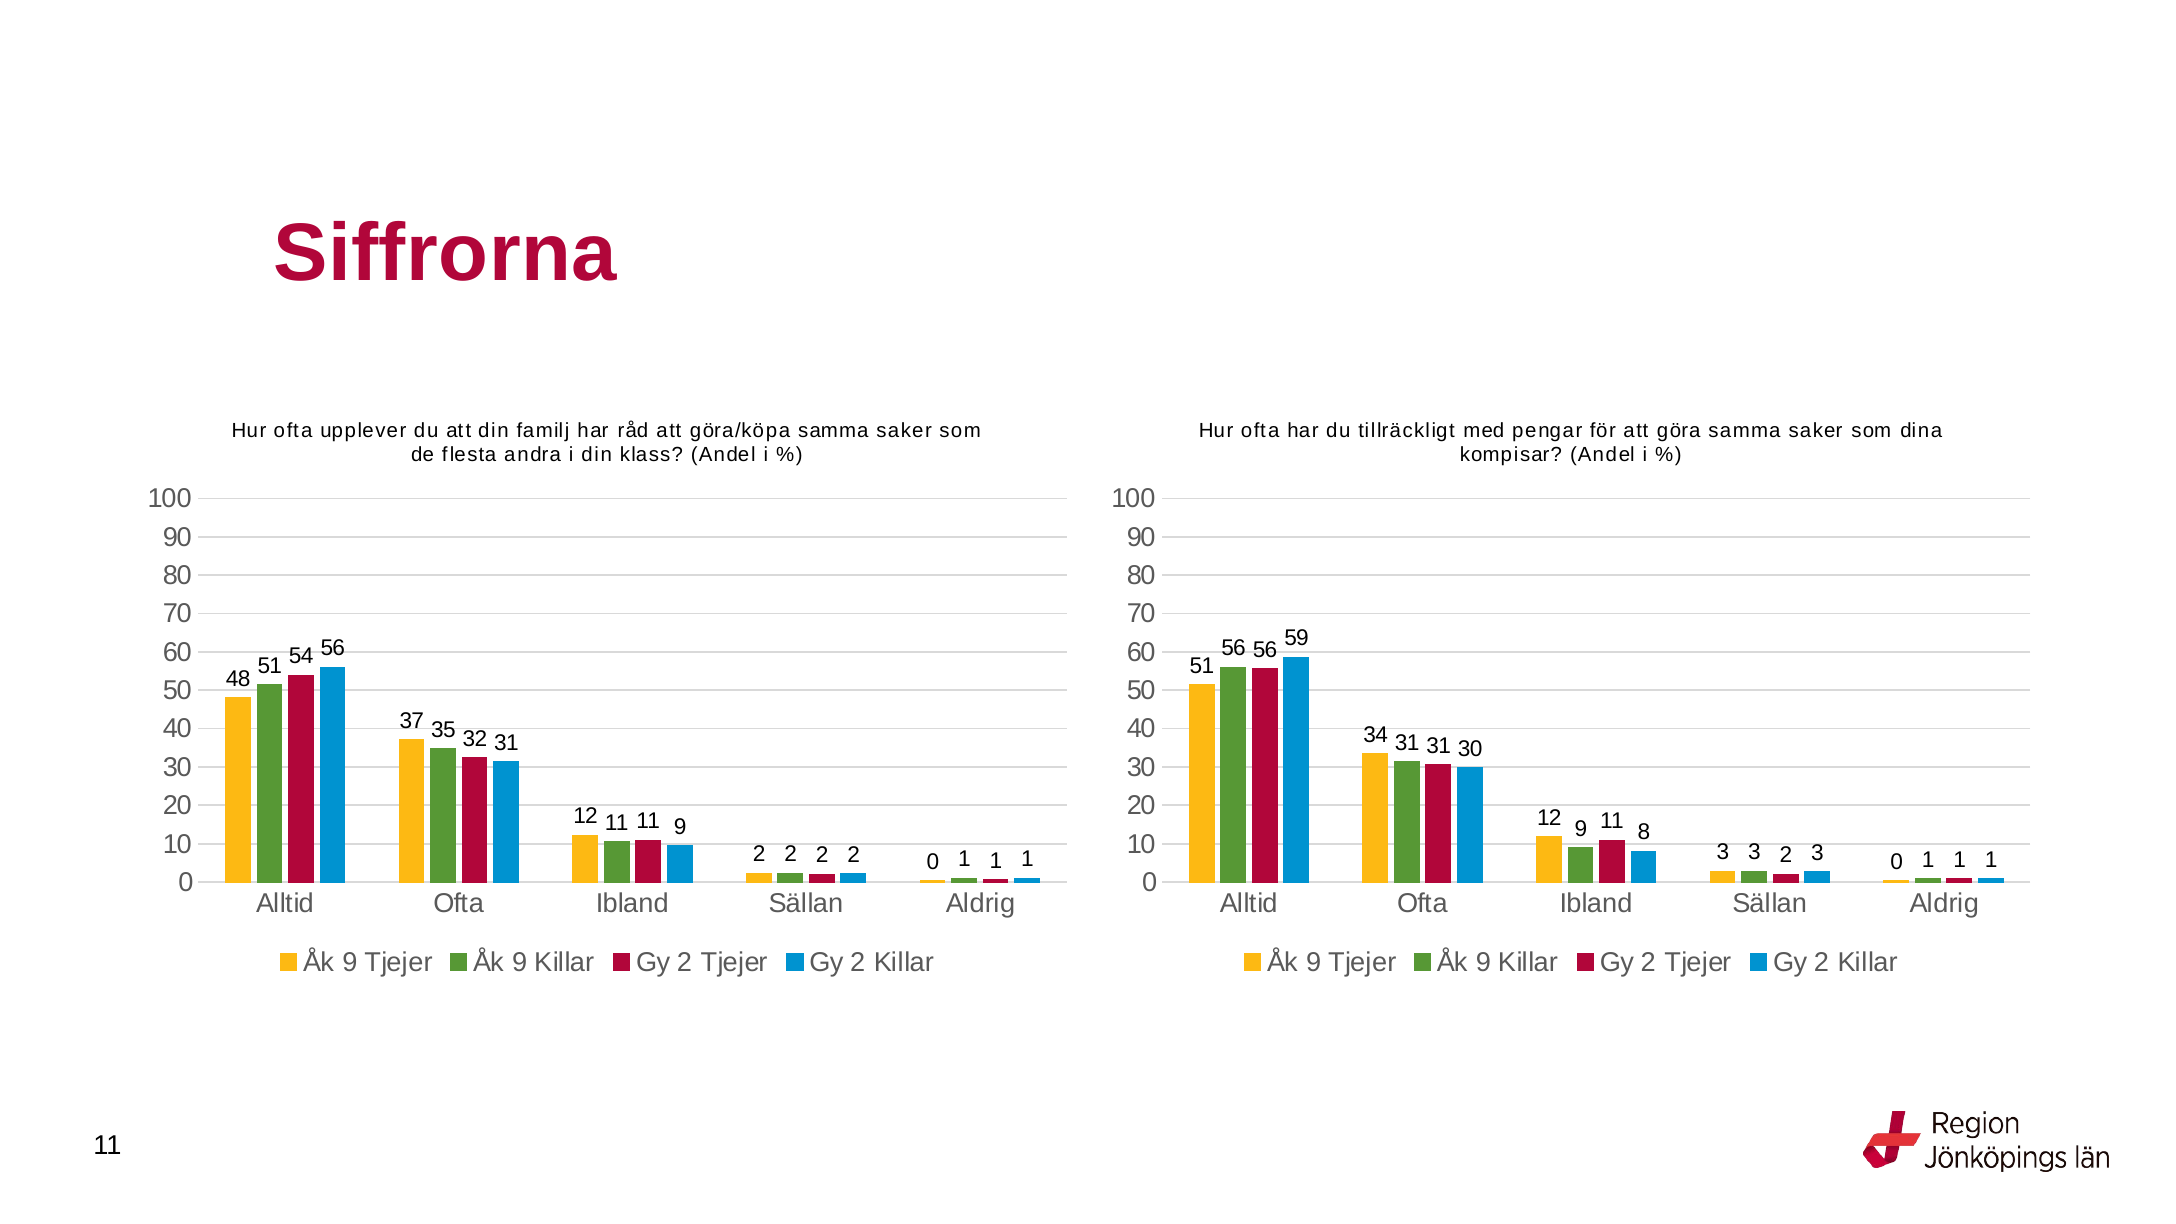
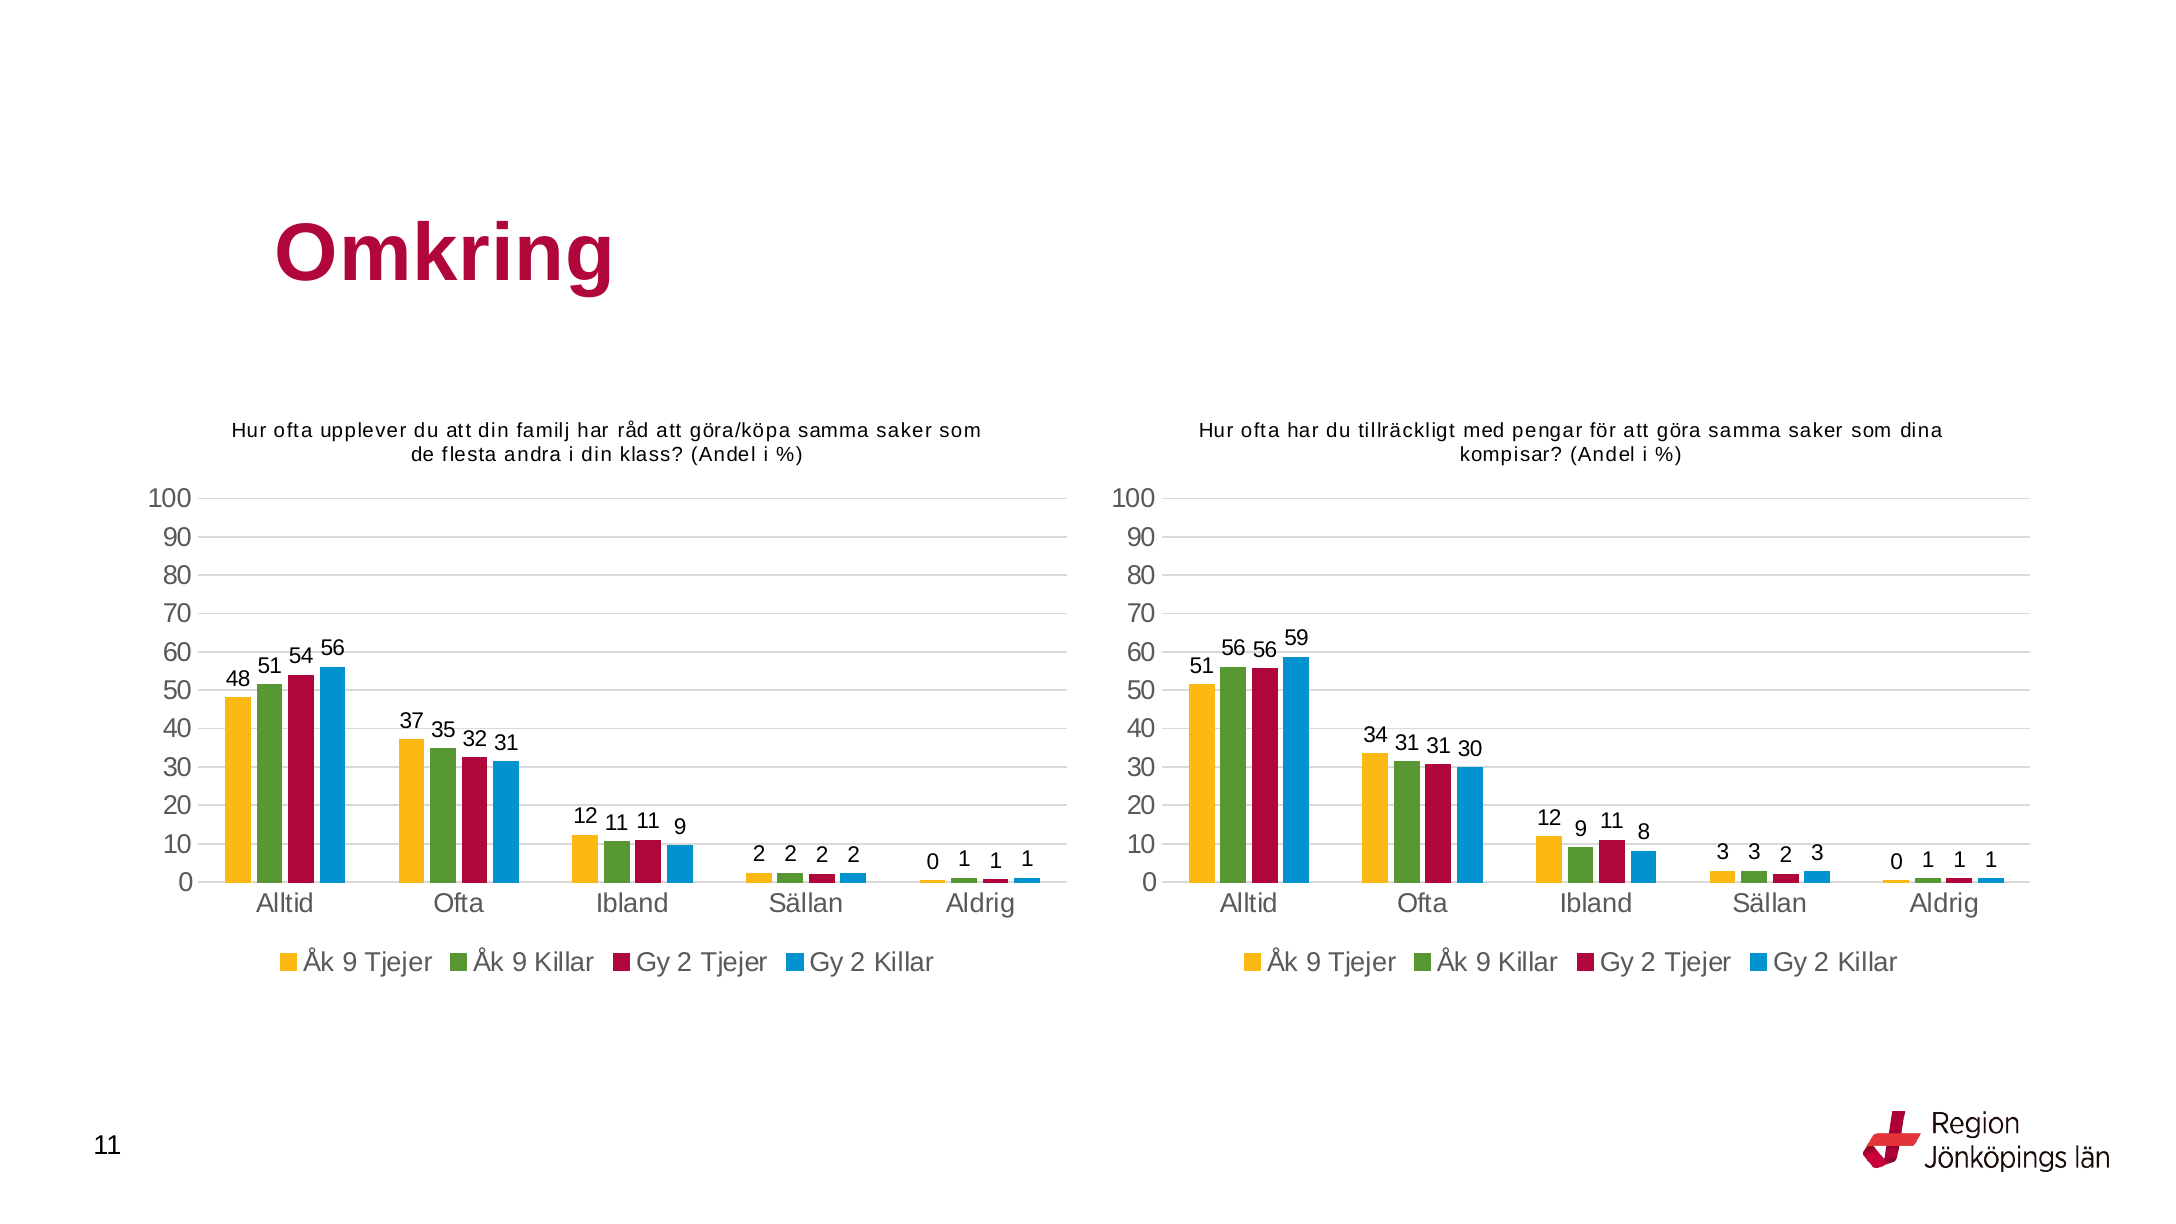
Siffrorna: Siffrorna -> Omkring (445, 254)
